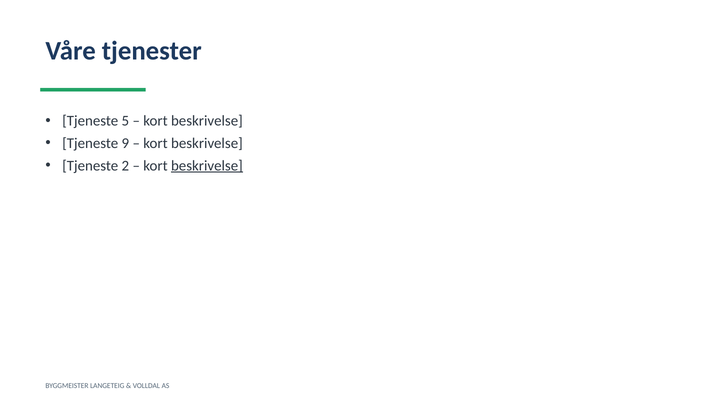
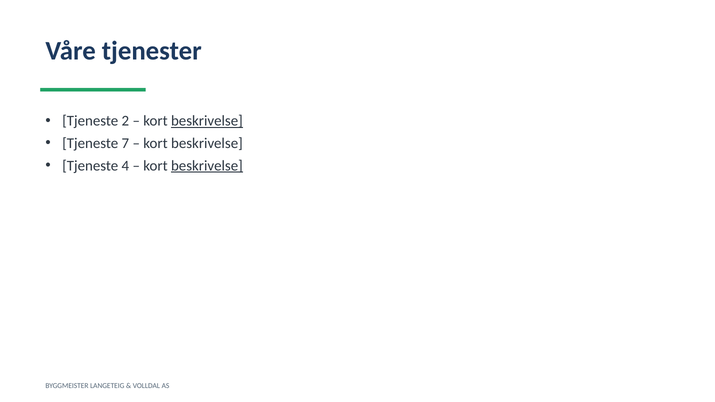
5: 5 -> 2 (125, 121)
beskrivelse underline: none -> present (207, 121)
9: 9 -> 7 (125, 143)
2: 2 -> 4 (125, 166)
